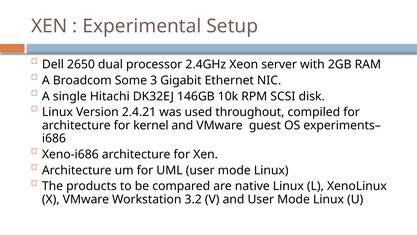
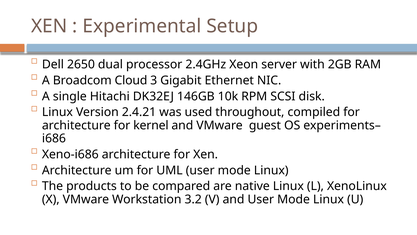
Some: Some -> Cloud (131, 80)
